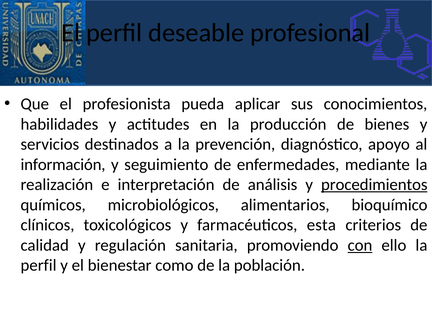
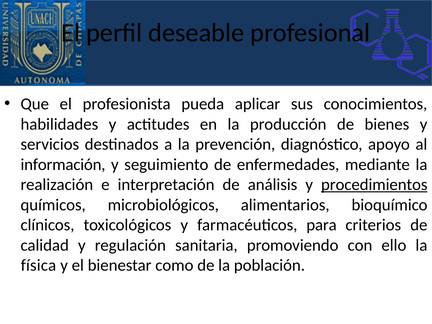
esta: esta -> para (322, 225)
con underline: present -> none (360, 245)
perfil: perfil -> física (38, 265)
